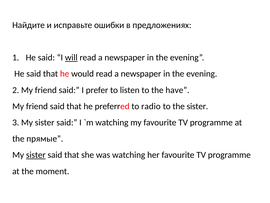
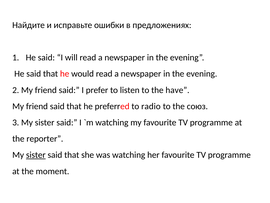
will underline: present -> none (71, 57)
the sister: sister -> союз (197, 106)
прямые: прямые -> reporter (45, 138)
